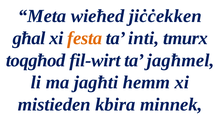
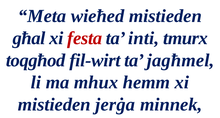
wieħed jiċċekken: jiċċekken -> mistieden (165, 16)
festa colour: orange -> red (85, 38)
jagħti: jagħti -> mhux (96, 83)
kbira: kbira -> jerġa (115, 105)
